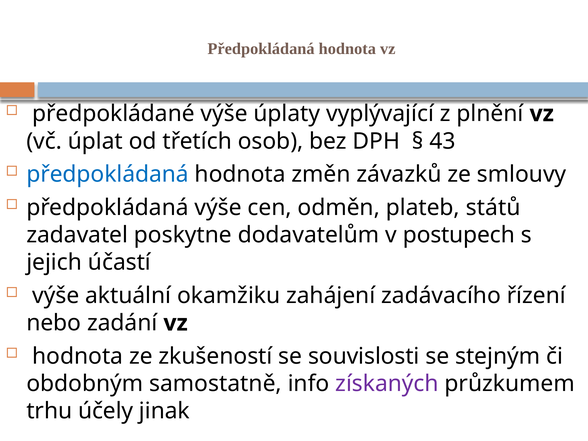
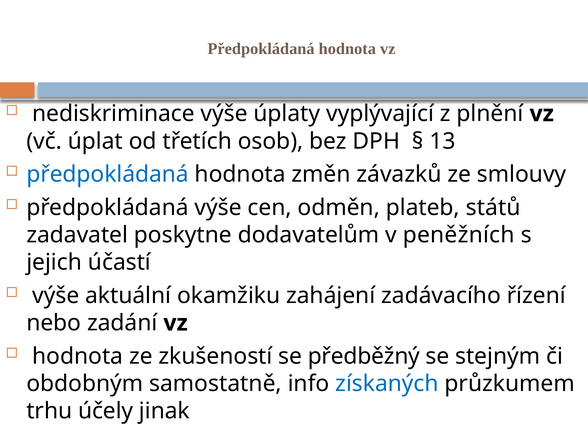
předpokládané: předpokládané -> nediskriminace (113, 114)
43: 43 -> 13 (442, 141)
postupech: postupech -> peněžních (459, 235)
souvislosti: souvislosti -> předběžný (364, 356)
získaných colour: purple -> blue (387, 384)
